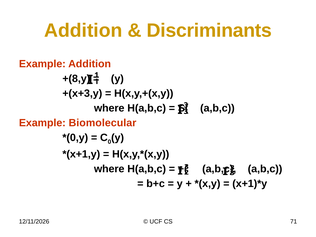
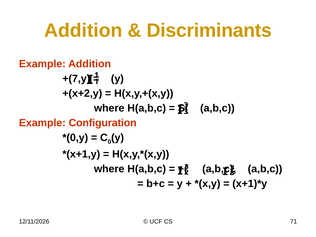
+(8,y: +(8,y -> +(7,y (76, 79)
+(x+3,y: +(x+3,y -> +(x+2,y (82, 93)
Biomolecular: Biomolecular -> Configuration (103, 123)
